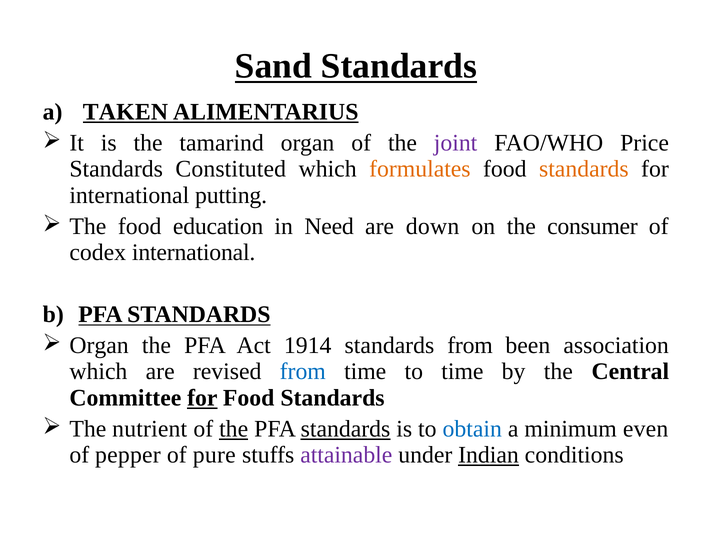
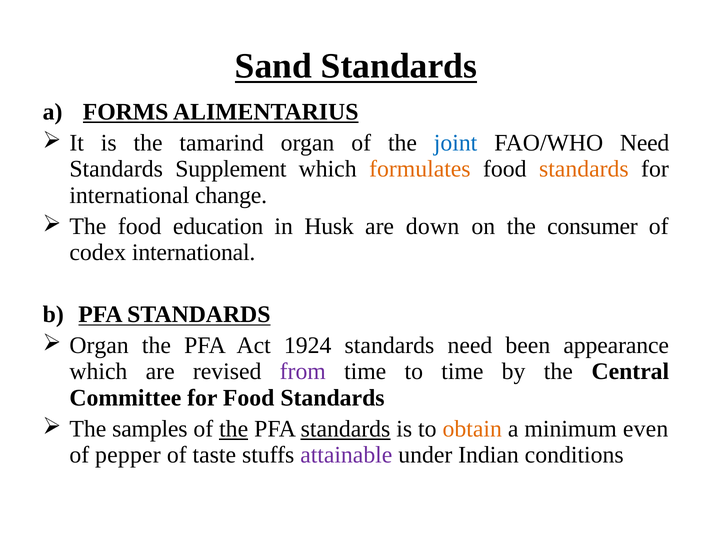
TAKEN: TAKEN -> FORMS (126, 112)
joint colour: purple -> blue (456, 143)
FAO/WHO Price: Price -> Need (645, 143)
Constituted: Constituted -> Supplement (231, 169)
putting: putting -> change (231, 195)
Need: Need -> Husk (329, 226)
1914: 1914 -> 1924 (308, 345)
standards from: from -> need (470, 345)
association: association -> appearance (616, 345)
from colour: blue -> purple (303, 372)
for underline: present -> none (202, 398)
nutrient: nutrient -> samples (150, 429)
obtain colour: blue -> orange (472, 429)
pure: pure -> taste (214, 455)
Indian underline: present -> none (488, 455)
